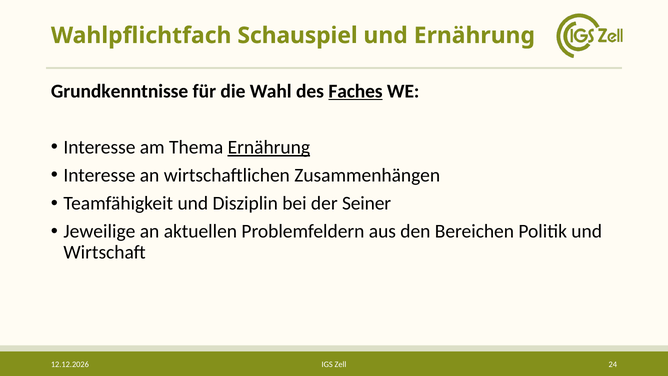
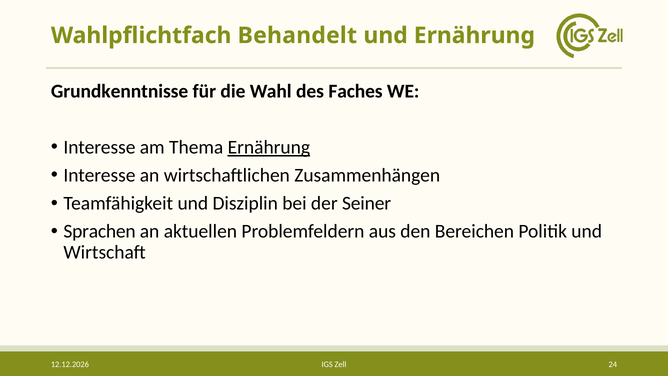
Schauspiel: Schauspiel -> Behandelt (297, 36)
Faches underline: present -> none (356, 91)
Jeweilige: Jeweilige -> Sprachen (100, 231)
